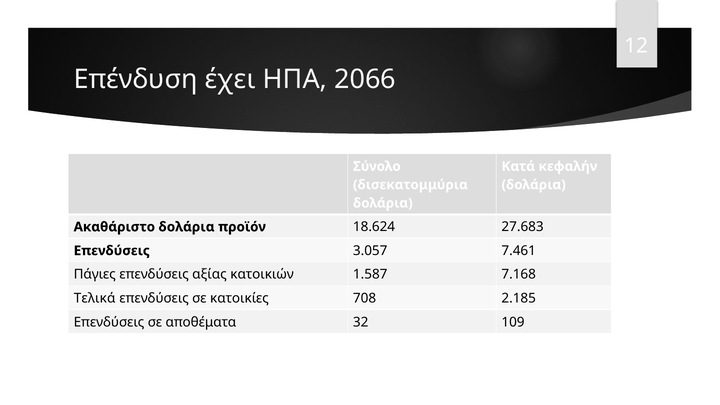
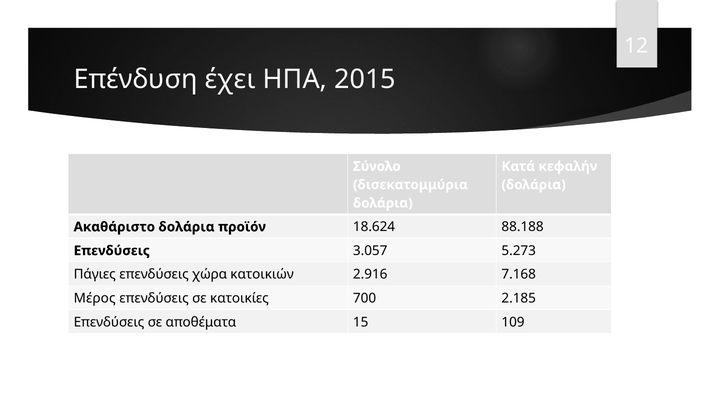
2066: 2066 -> 2015 (365, 79)
27.683: 27.683 -> 88.188 (523, 227)
7.461: 7.461 -> 5.273 (519, 251)
αξίας: αξίας -> χώρα (210, 274)
1.587: 1.587 -> 2.916 (370, 274)
Τελικά: Τελικά -> Mέρος (95, 298)
708: 708 -> 700 (365, 298)
32: 32 -> 15 (361, 322)
